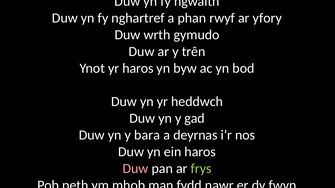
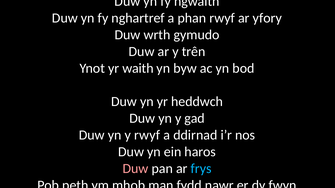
yr haros: haros -> waith (138, 68)
y bara: bara -> rwyf (147, 135)
deyrnas: deyrnas -> ddirnad (195, 135)
frys colour: light green -> light blue (201, 169)
